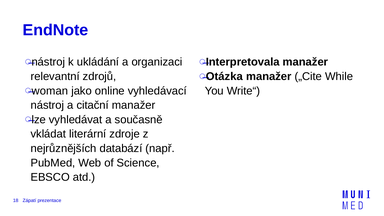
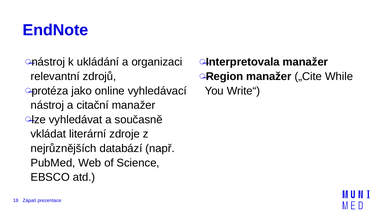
Otázka: Otázka -> Region (224, 76)
woman: woman -> protéza (50, 91)
